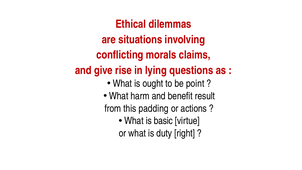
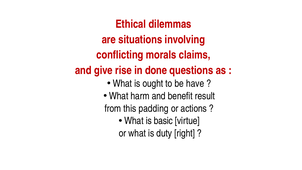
lying: lying -> done (156, 70)
point: point -> have (195, 83)
